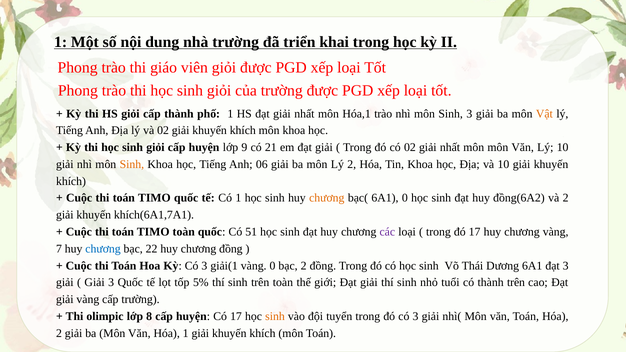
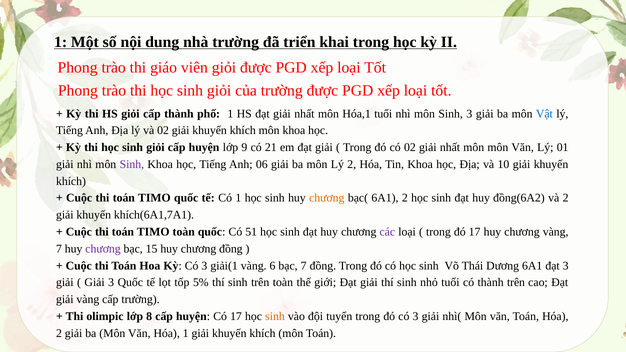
Hóa,1 trào: trào -> tuổi (383, 114)
Vật colour: orange -> blue (544, 114)
Lý 10: 10 -> 01 (563, 147)
Sinh colour: orange -> purple (132, 164)
6A1 0: 0 -> 2 (405, 198)
chương colour: blue -> purple (103, 249)
22: 22 -> 15 (152, 249)
vàng 0: 0 -> 6 (273, 266)
bạc 2: 2 -> 7 (304, 266)
